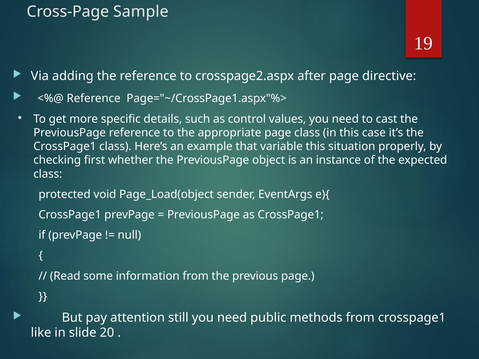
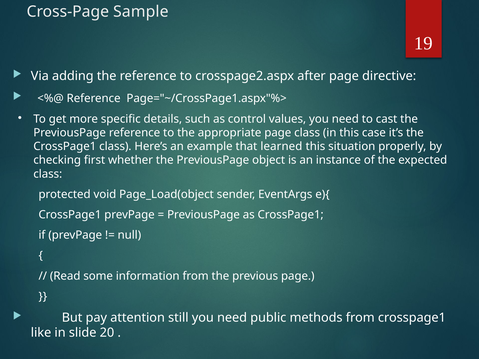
variable: variable -> learned (281, 147)
